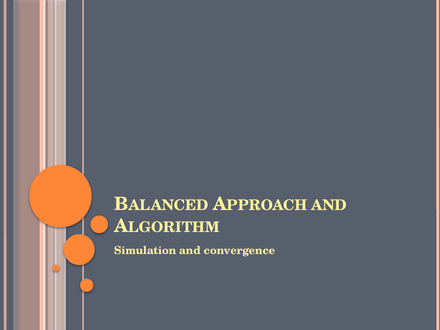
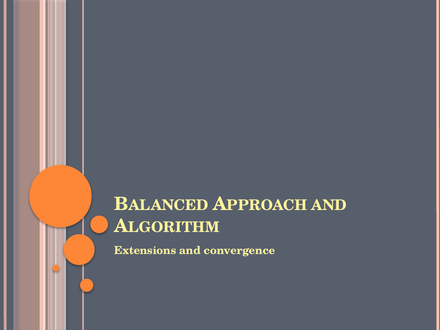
Simulation: Simulation -> Extensions (145, 251)
